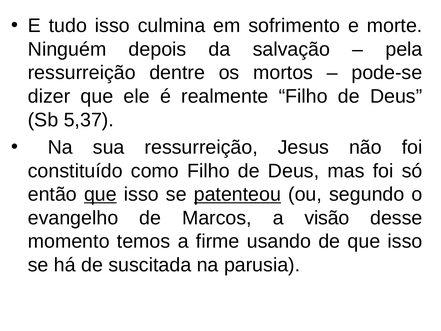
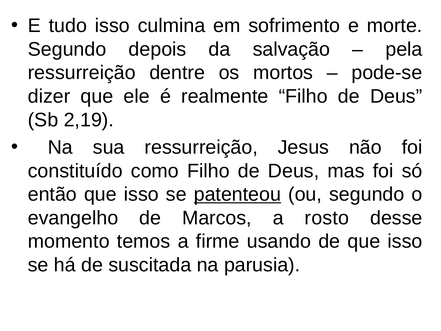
Ninguém: Ninguém -> Segundo (67, 49)
5,37: 5,37 -> 2,19 (89, 120)
que underline: present -> none (100, 194)
visão: visão -> rosto (327, 218)
